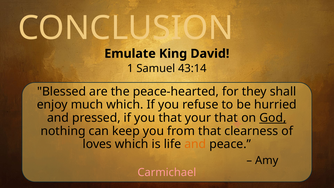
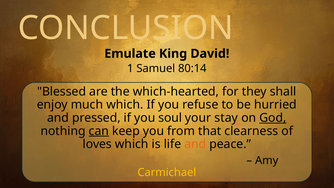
43:14: 43:14 -> 80:14 (192, 68)
peace-hearted: peace-hearted -> which-hearted (176, 91)
you that: that -> soul (170, 118)
your that: that -> stay (226, 118)
can underline: none -> present (99, 131)
Carmichael colour: pink -> yellow (167, 172)
